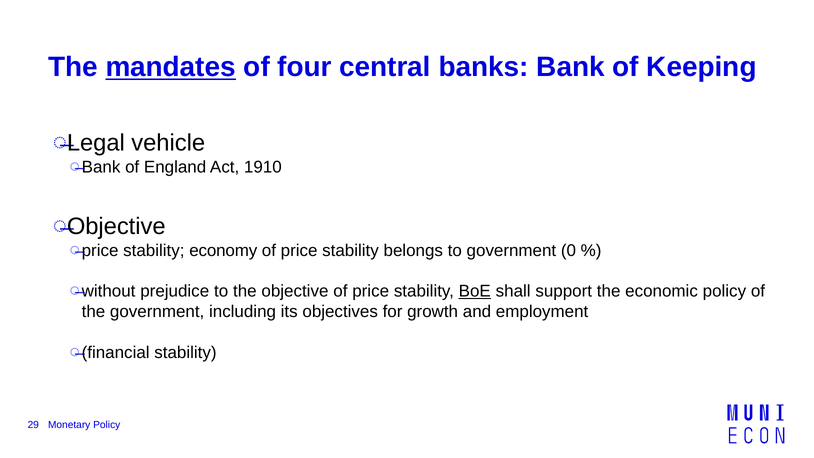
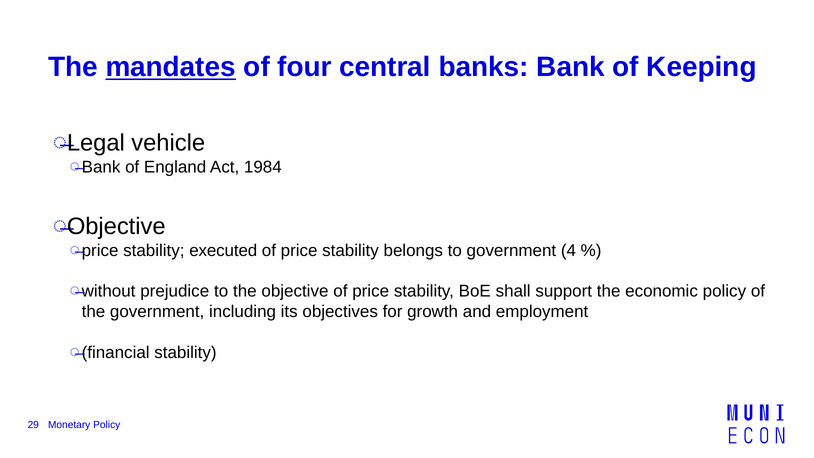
1910: 1910 -> 1984 (263, 167)
economy: economy -> executed (223, 250)
0: 0 -> 4 (568, 250)
BoE underline: present -> none (475, 291)
